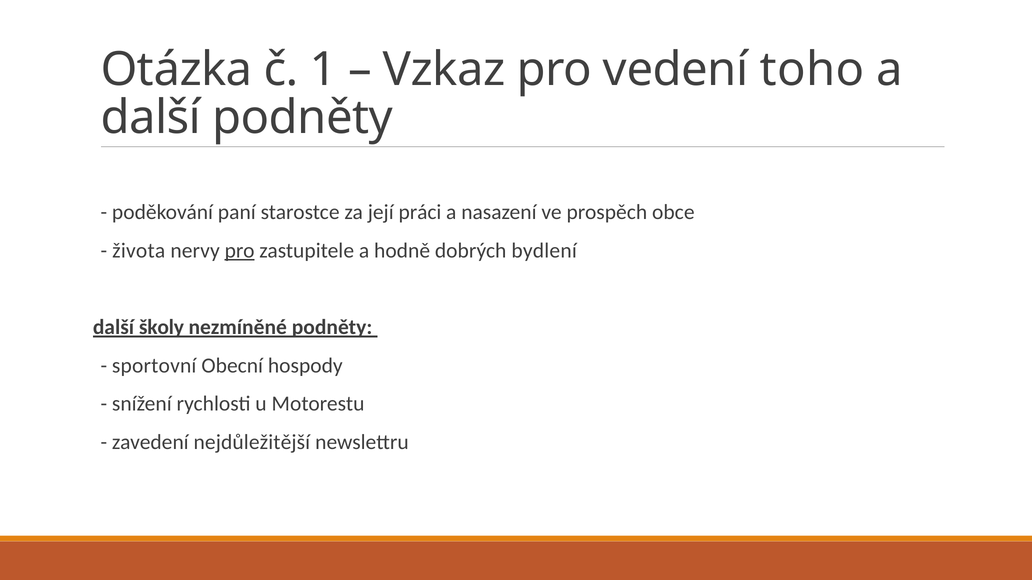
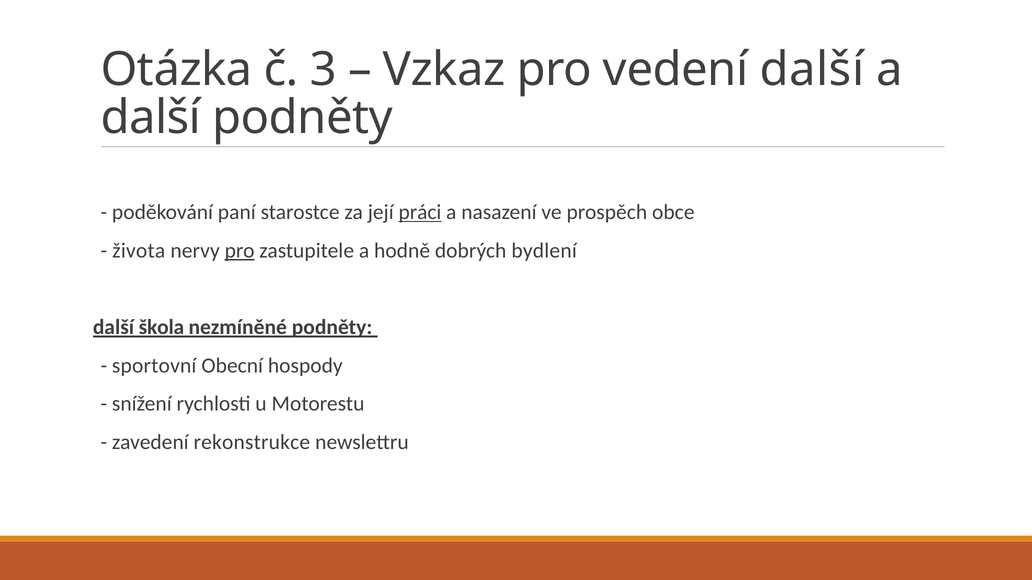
1: 1 -> 3 (323, 70)
vedení toho: toho -> další (812, 70)
práci underline: none -> present (420, 213)
školy: školy -> škola (161, 327)
nejdůležitější: nejdůležitější -> rekonstrukce (252, 442)
